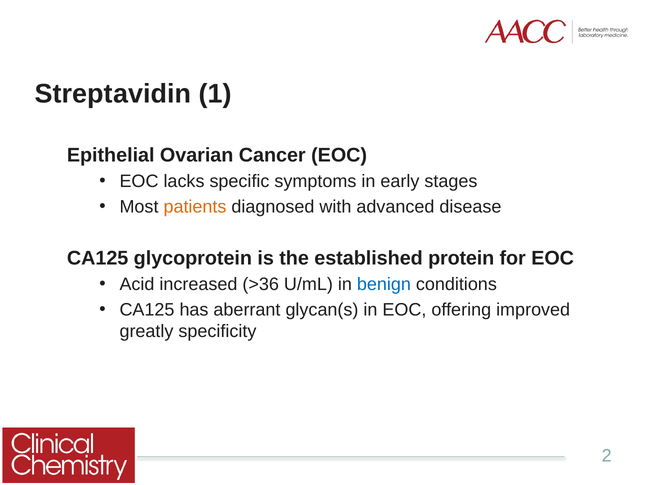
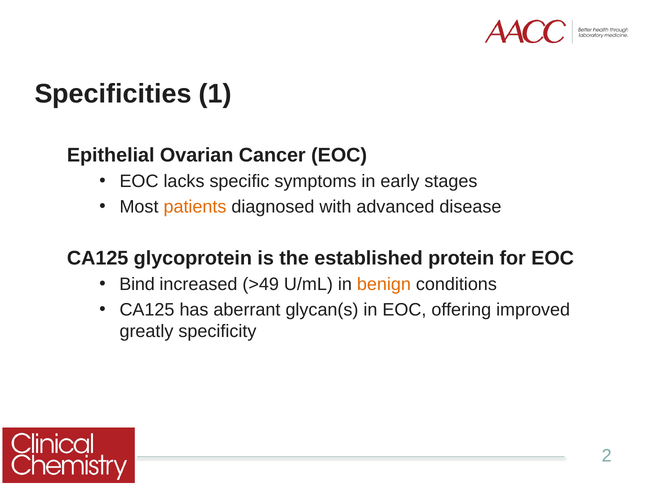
Streptavidin: Streptavidin -> Specificities (113, 94)
Acid: Acid -> Bind (137, 285)
>36: >36 -> >49 (261, 285)
benign colour: blue -> orange (384, 285)
